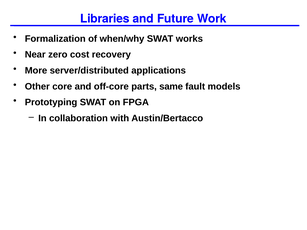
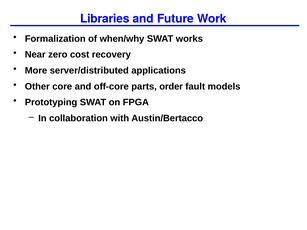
same: same -> order (171, 87)
